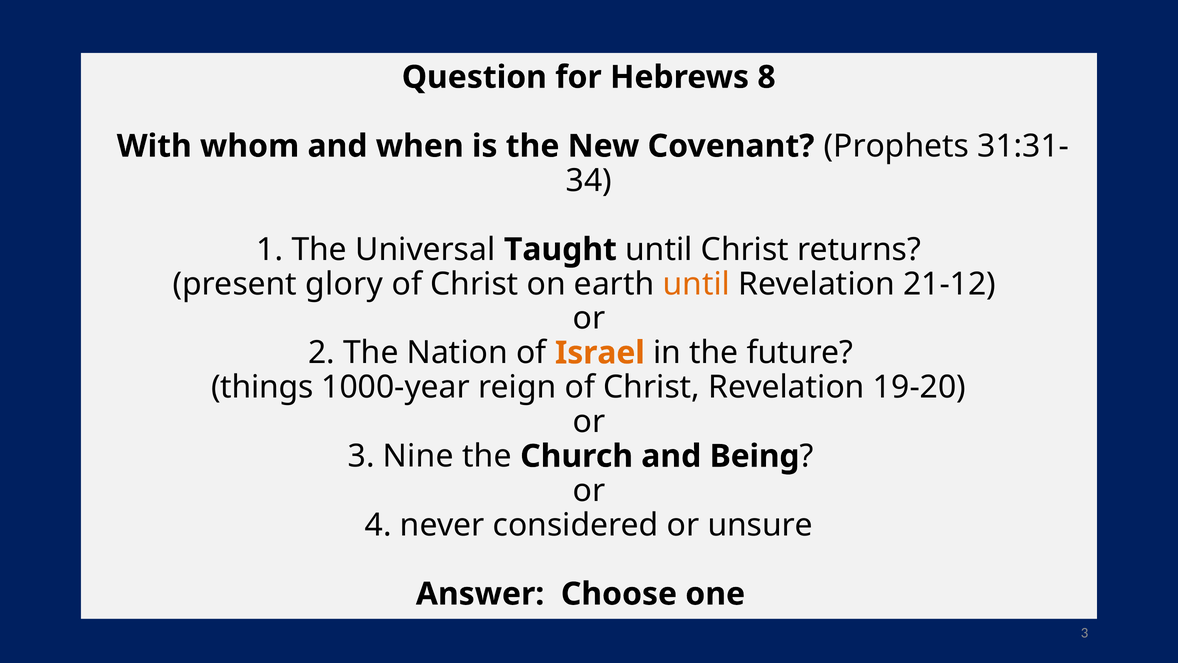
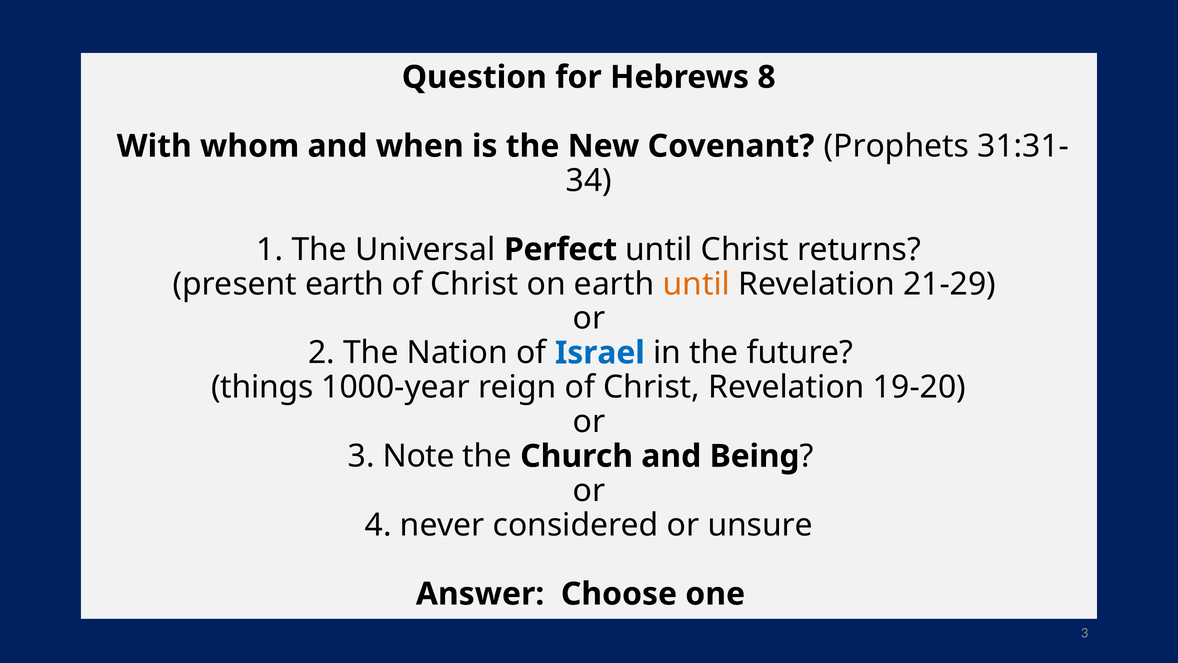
Taught: Taught -> Perfect (561, 249)
present glory: glory -> earth (345, 284)
21-12: 21-12 -> 21-29 (949, 284)
Israel colour: orange -> blue (600, 353)
Nine: Nine -> Note (419, 456)
